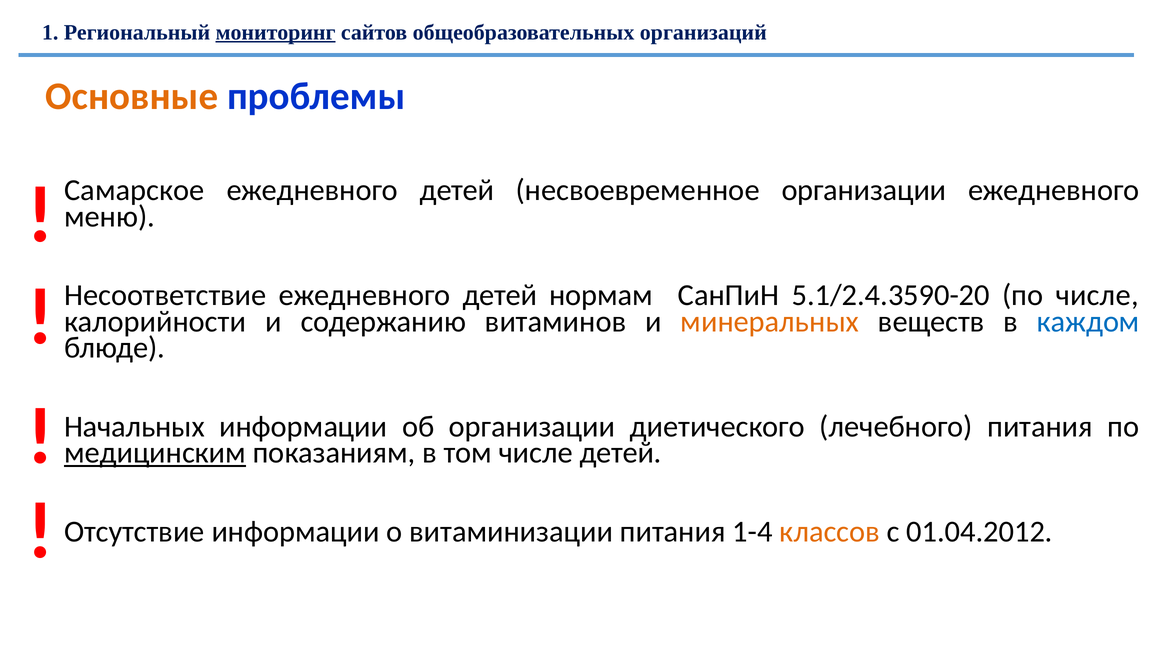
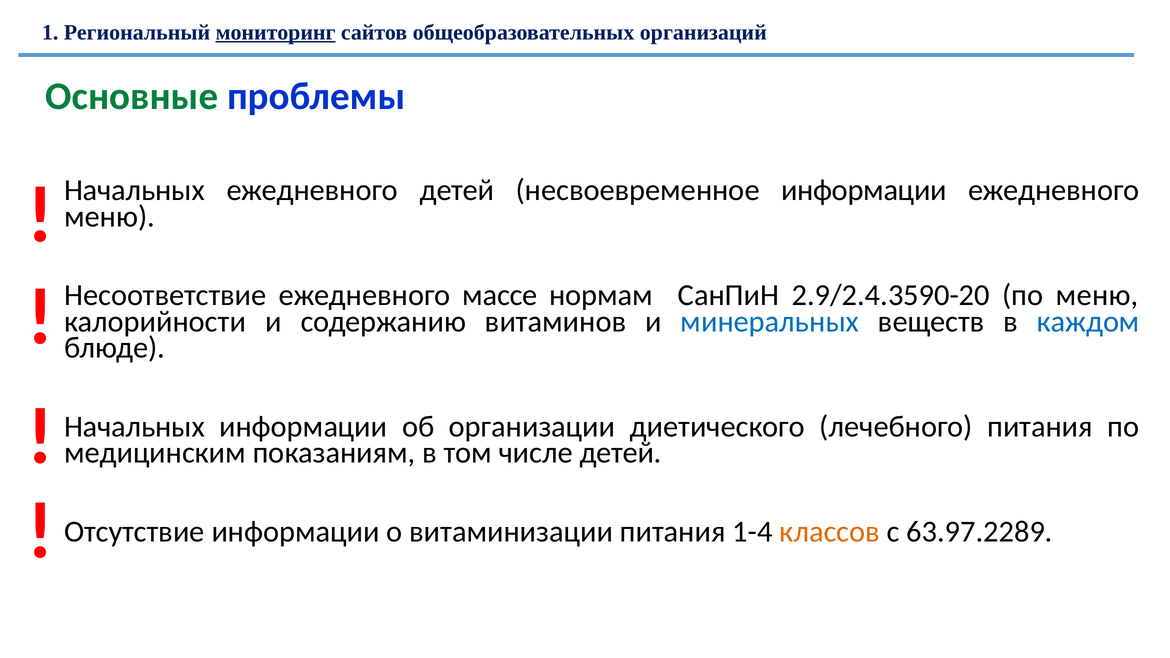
Основные colour: orange -> green (132, 96)
Самарское: Самарское -> Начальных (134, 190)
несвоевременное организации: организации -> информации (864, 190)
Несоответствие ежедневного детей: детей -> массе (500, 295)
5.1/2.4.3590-20: 5.1/2.4.3590-20 -> 2.9/2.4.3590-20 (891, 295)
по числе: числе -> меню (1097, 295)
минеральных colour: orange -> blue (770, 322)
медицинским underline: present -> none (155, 453)
01.04.2012: 01.04.2012 -> 63.97.2289 (980, 532)
